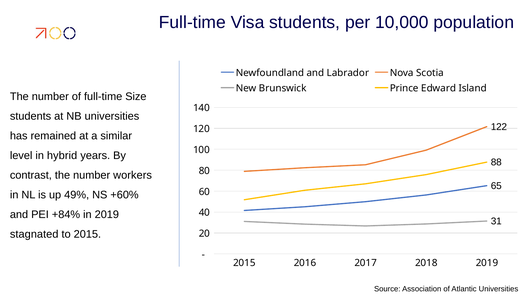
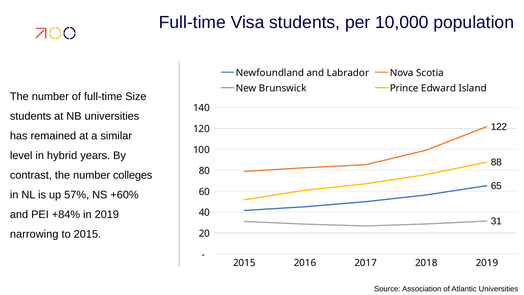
workers: workers -> colleges (133, 175)
49%: 49% -> 57% (77, 195)
stagnated: stagnated -> narrowing (34, 234)
